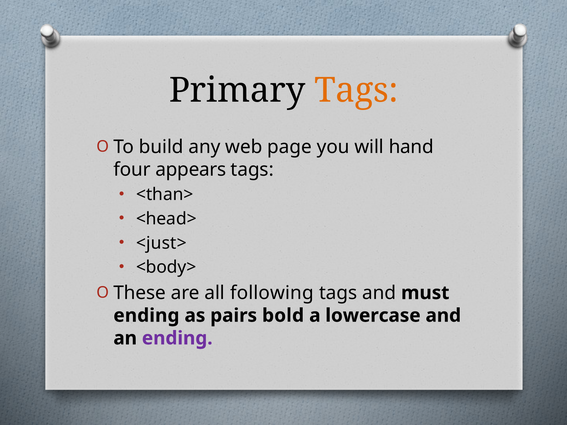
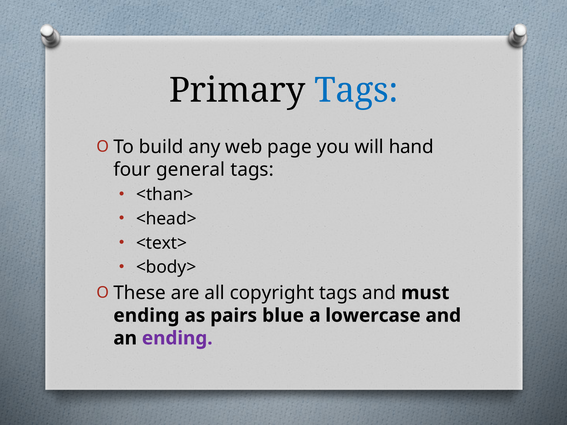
Tags colour: orange -> blue (357, 90)
appears: appears -> general (191, 170)
<just>: <just> -> <text> (162, 243)
following: following -> copyright (272, 293)
bold: bold -> blue (283, 316)
